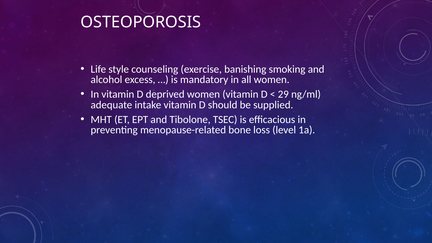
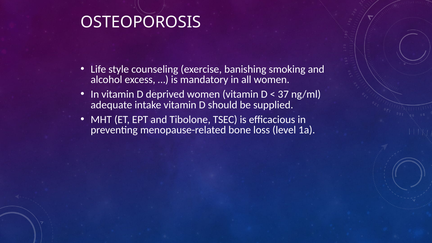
29: 29 -> 37 (283, 94)
